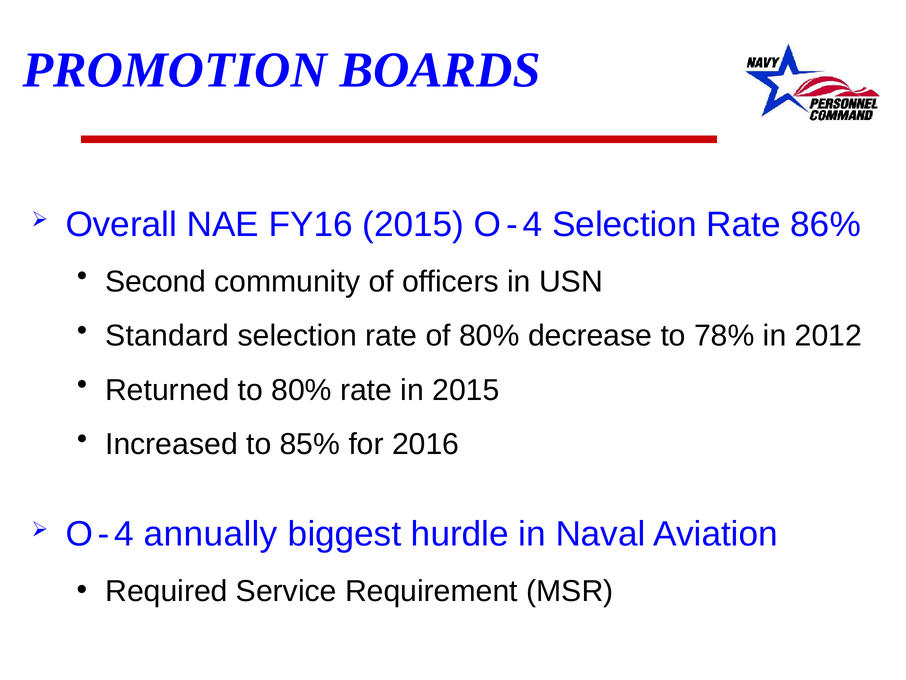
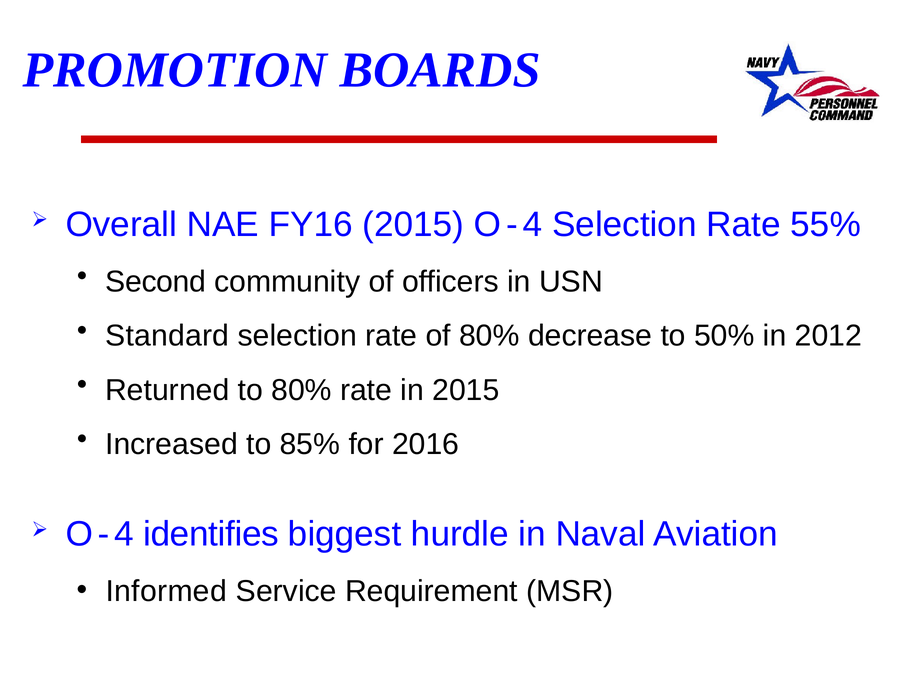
86%: 86% -> 55% (826, 224)
78%: 78% -> 50% (724, 336)
annually: annually -> identifies (211, 534)
Required: Required -> Informed (166, 591)
